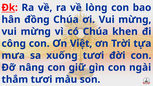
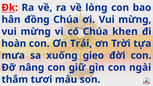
công: công -> hoàn (14, 44)
Việt: Việt -> Trái (81, 44)
xuống tươi: tươi -> gieo (93, 56)
